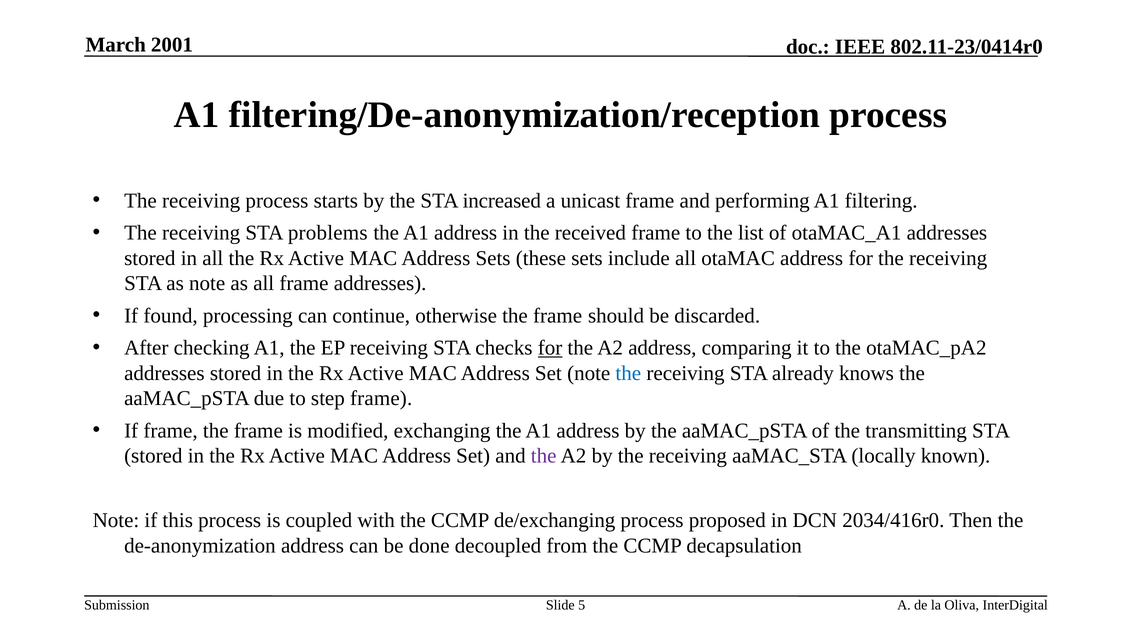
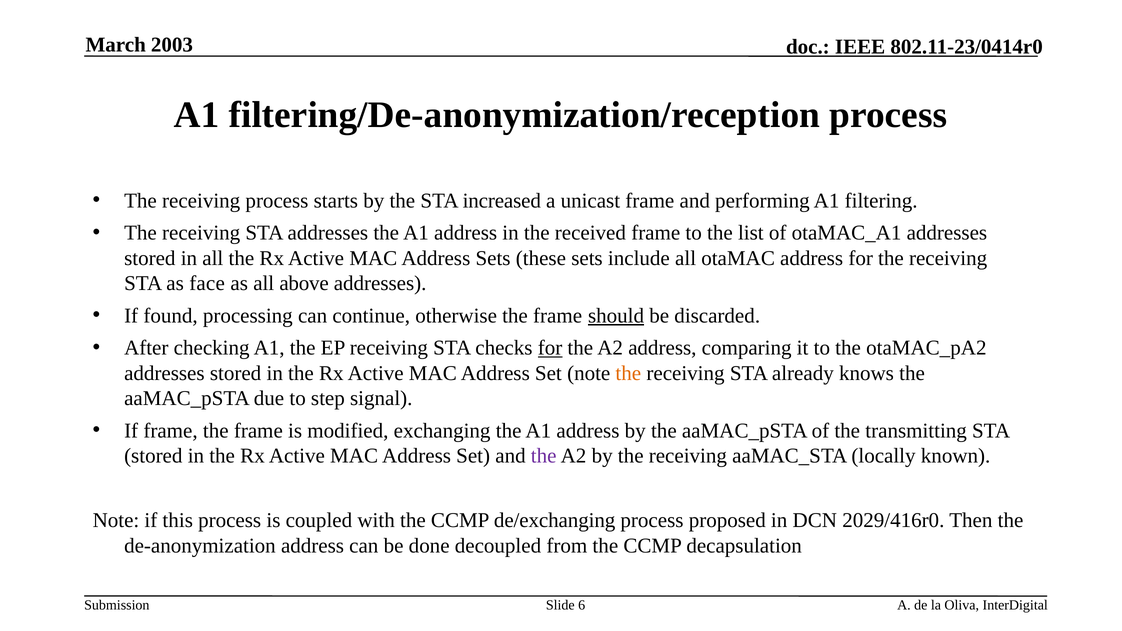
2001: 2001 -> 2003 (172, 45)
STA problems: problems -> addresses (328, 233)
as note: note -> face (207, 283)
all frame: frame -> above (304, 283)
should underline: none -> present (616, 316)
the colour: blue -> orange (628, 373)
step frame: frame -> signal (381, 398)
2034/416r0: 2034/416r0 -> 2029/416r0 (893, 520)
5: 5 -> 6 (582, 605)
